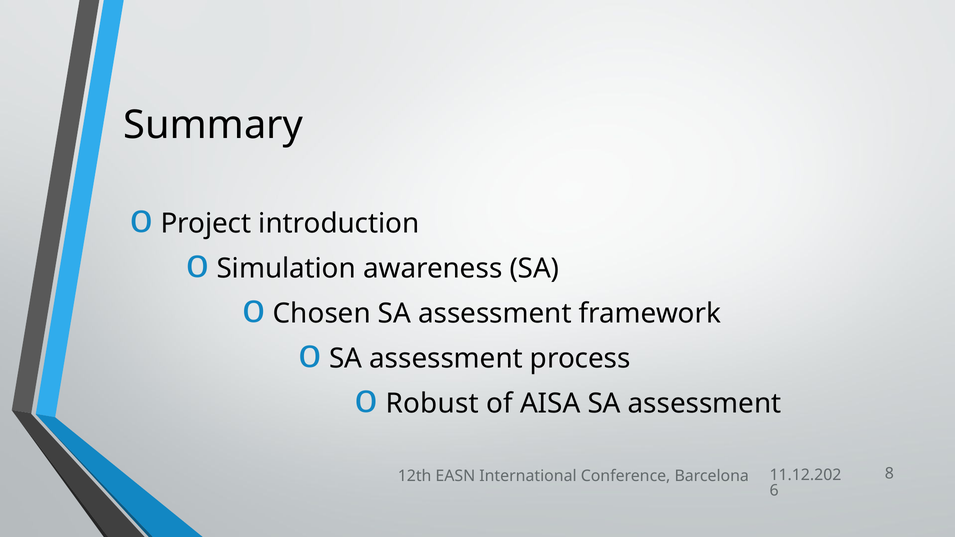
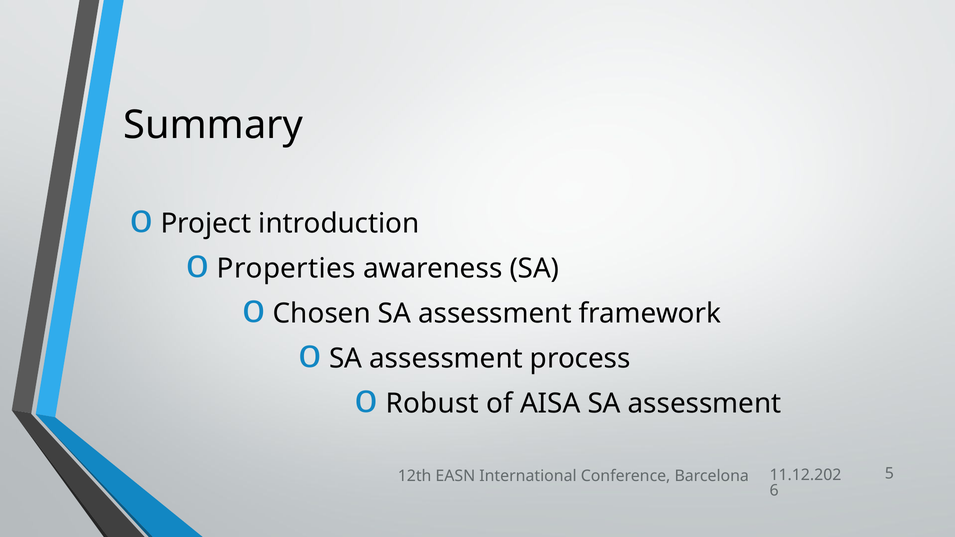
Simulation: Simulation -> Properties (286, 268)
8: 8 -> 5 (889, 474)
